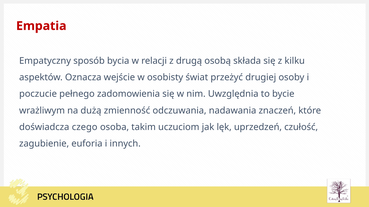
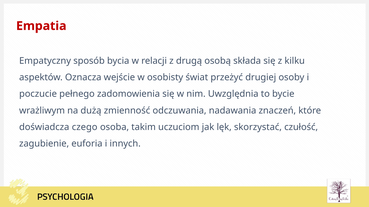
uprzedzeń: uprzedzeń -> skorzystać (258, 127)
